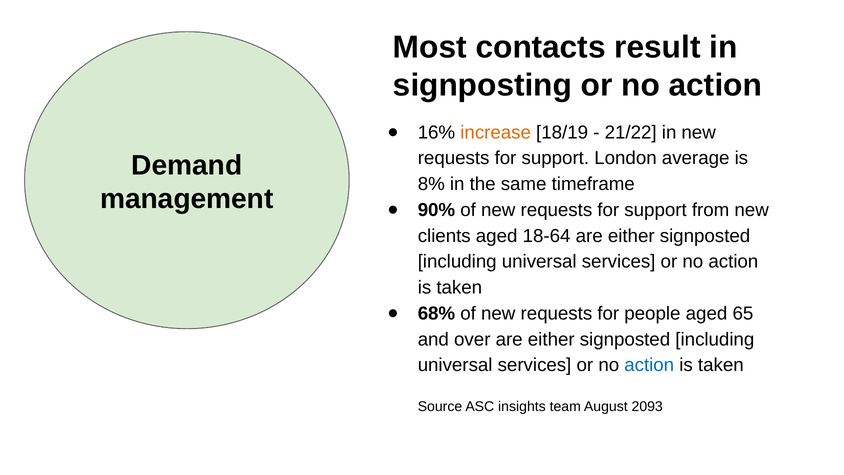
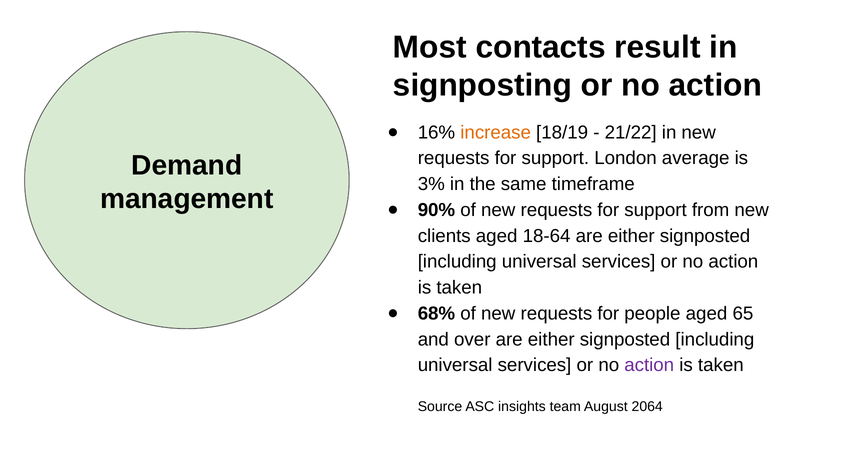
8%: 8% -> 3% (431, 184)
action colour: blue -> purple (649, 365)
2093: 2093 -> 2064 (647, 406)
